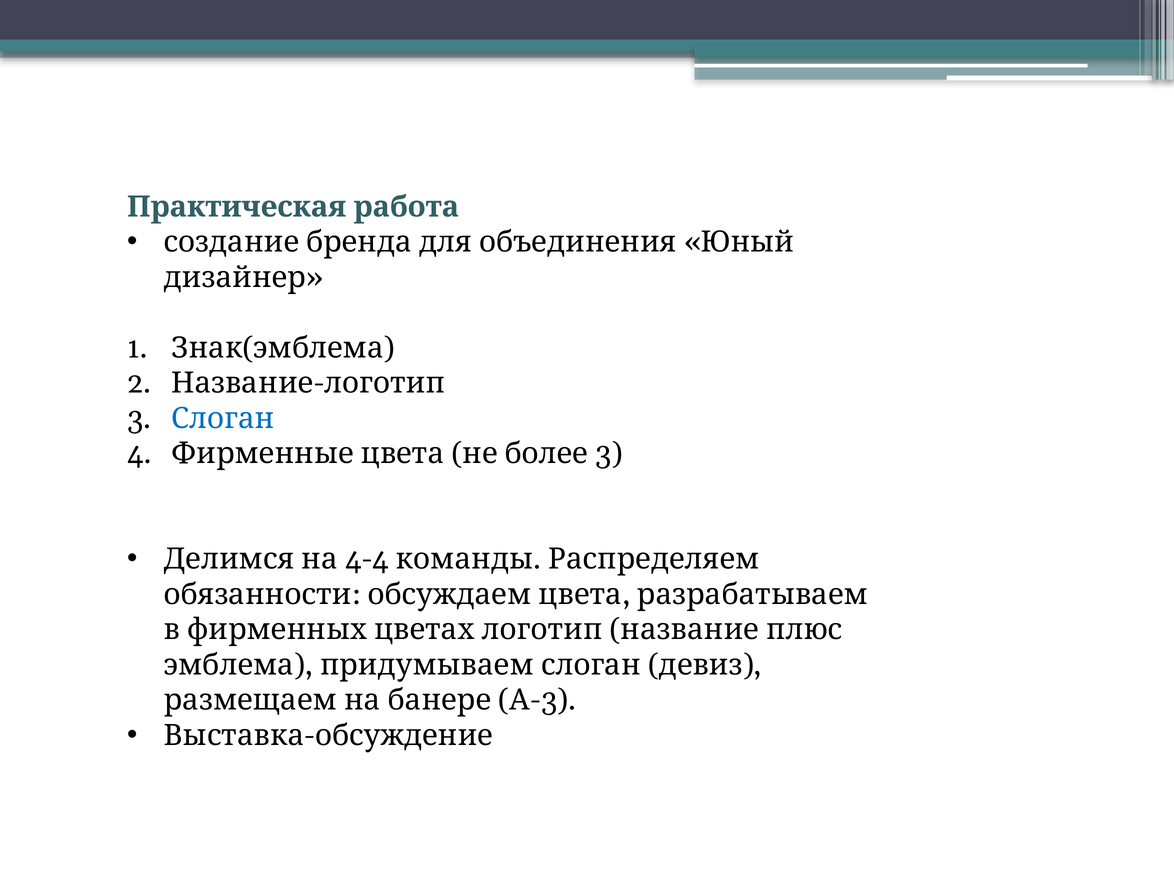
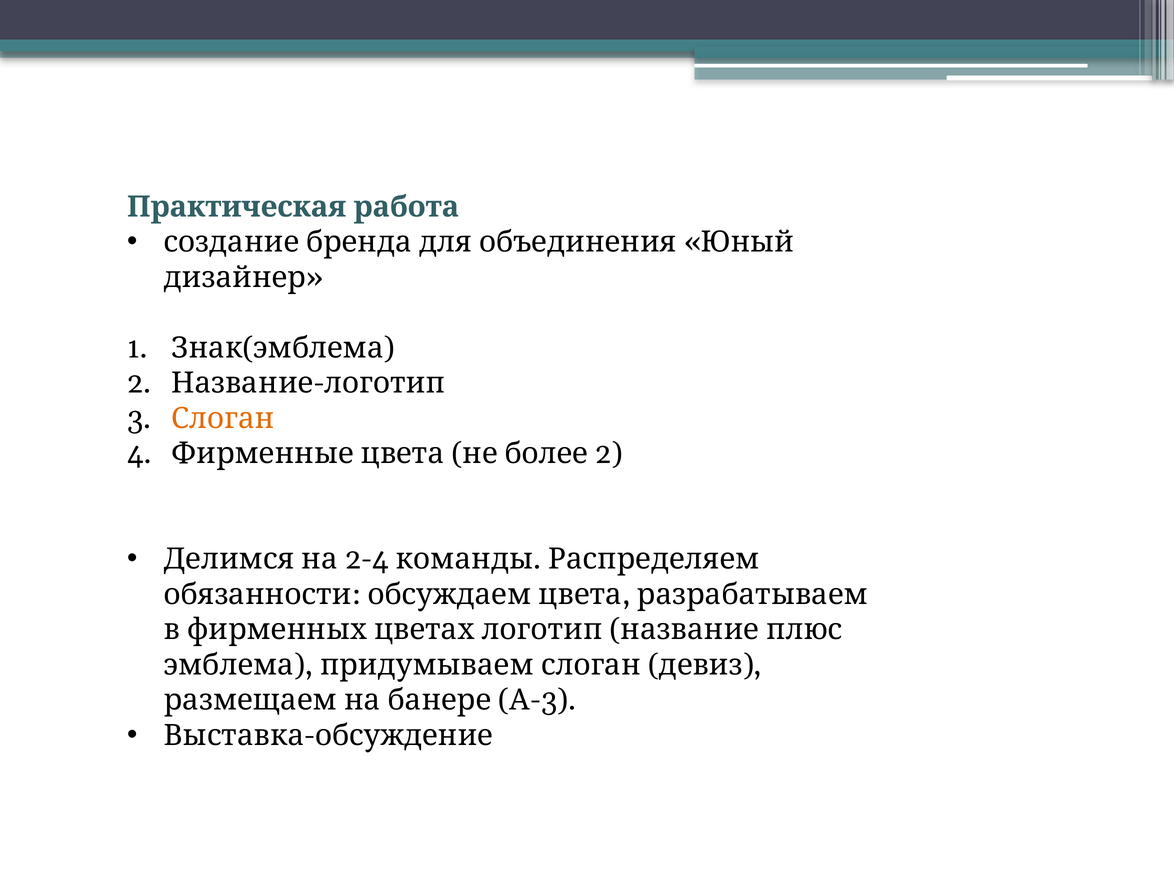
Слоган colour: blue -> orange (223, 418)
3: 3 -> 2 (609, 453)
4-4: 4-4 -> 2-4 (367, 559)
